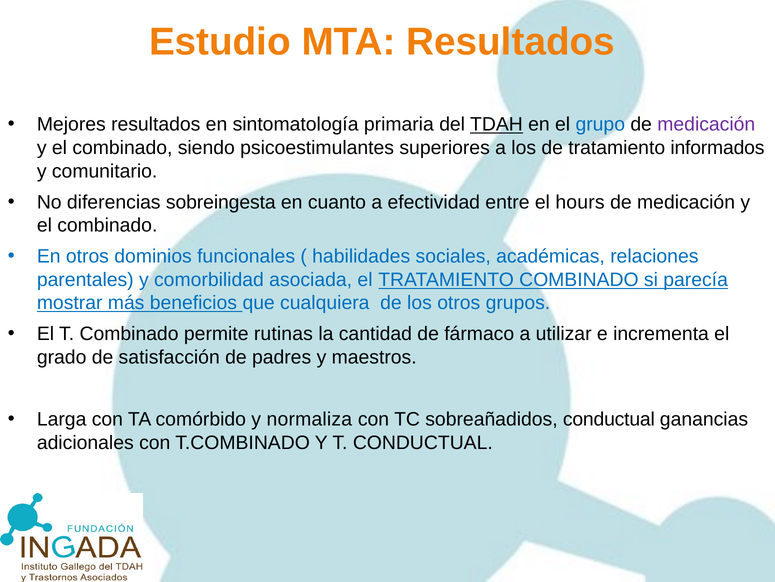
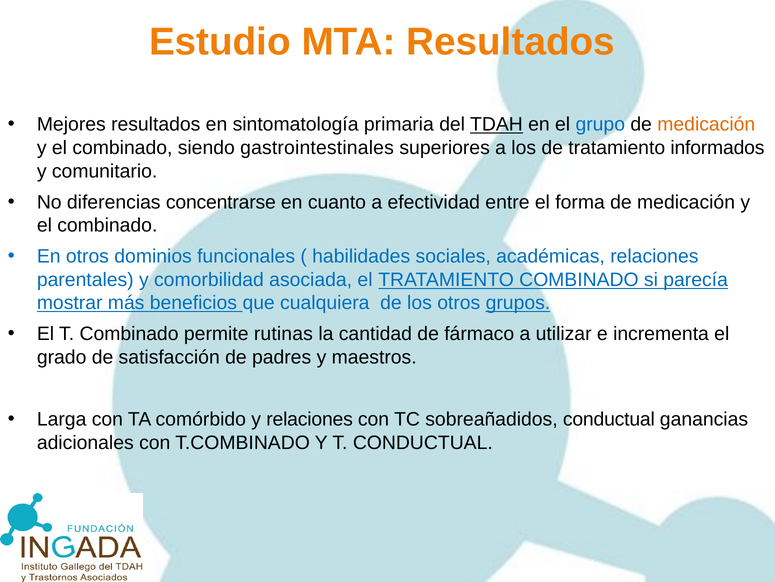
medicación colour: purple -> orange (706, 124)
psicoestimulantes: psicoestimulantes -> gastrointestinales (317, 148)
sobreingesta: sobreingesta -> concentrarse (221, 202)
hours: hours -> forma (580, 202)
grupos underline: none -> present (518, 303)
y normaliza: normaliza -> relaciones (310, 419)
